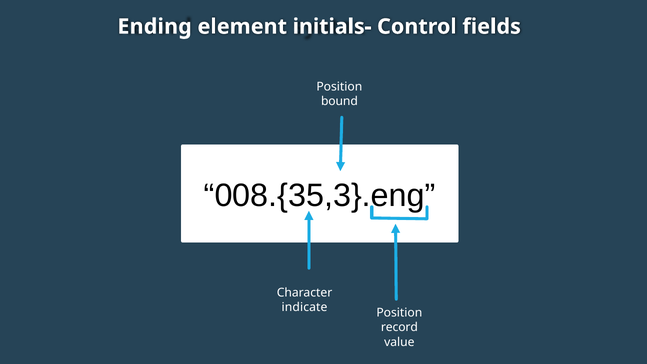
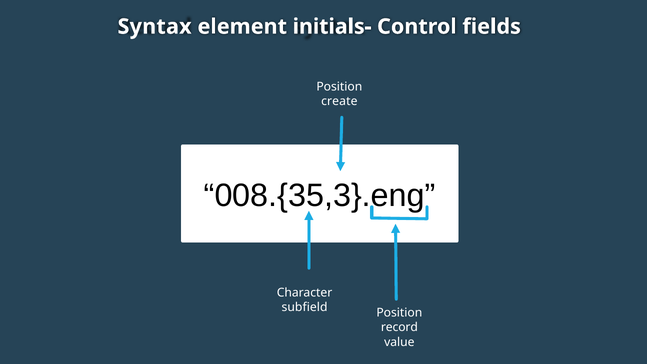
Ending: Ending -> Syntax (155, 27)
bound: bound -> create (339, 101)
indicate: indicate -> subfield (305, 307)
